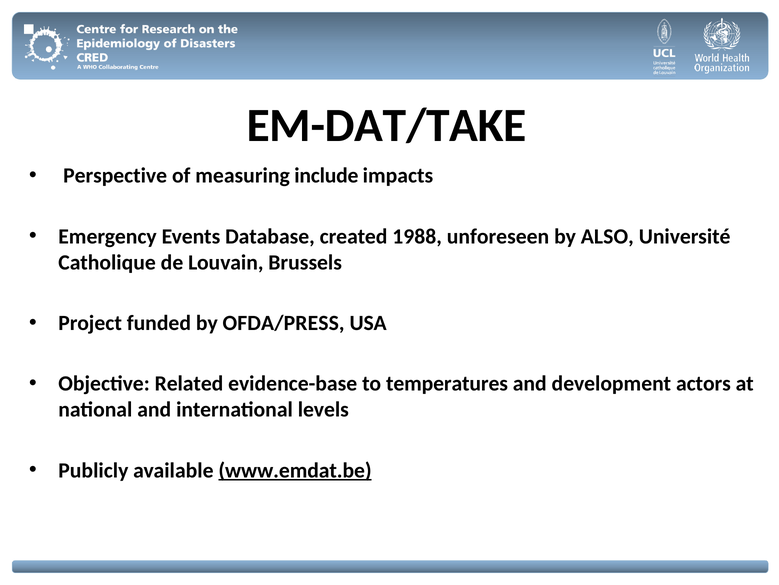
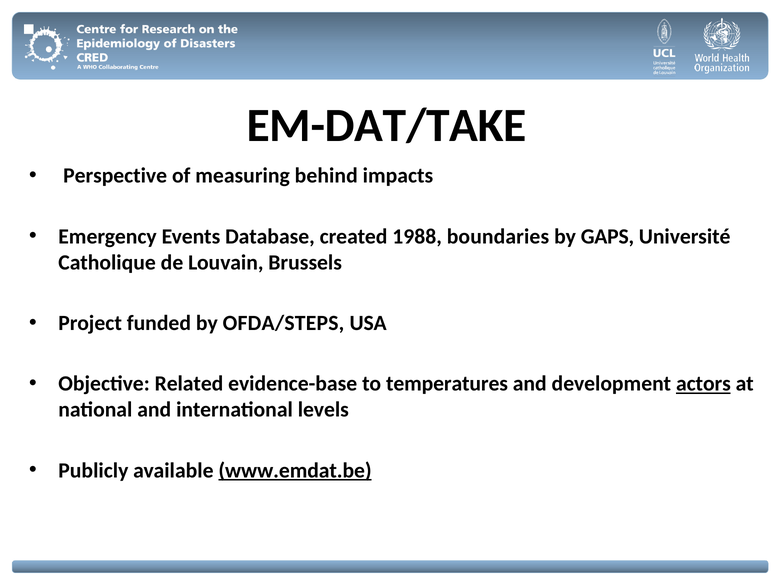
include: include -> behind (326, 176)
unforeseen: unforeseen -> boundaries (498, 236)
ALSO: ALSO -> GAPS (607, 236)
OFDA/PRESS: OFDA/PRESS -> OFDA/STEPS (284, 323)
actors underline: none -> present (703, 383)
